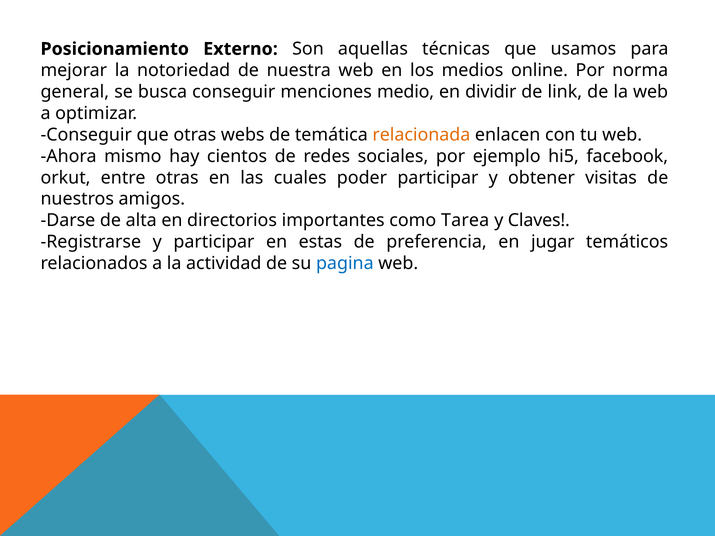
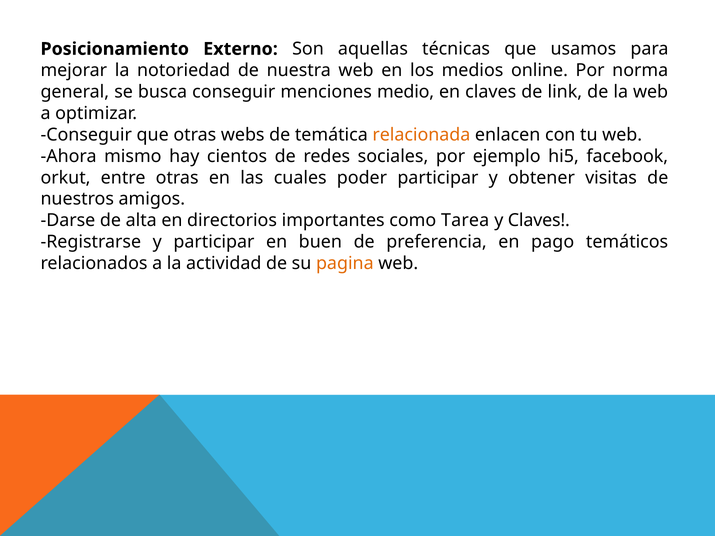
en dividir: dividir -> claves (491, 92)
estas: estas -> buen (320, 242)
jugar: jugar -> pago (553, 242)
pagina colour: blue -> orange (345, 263)
